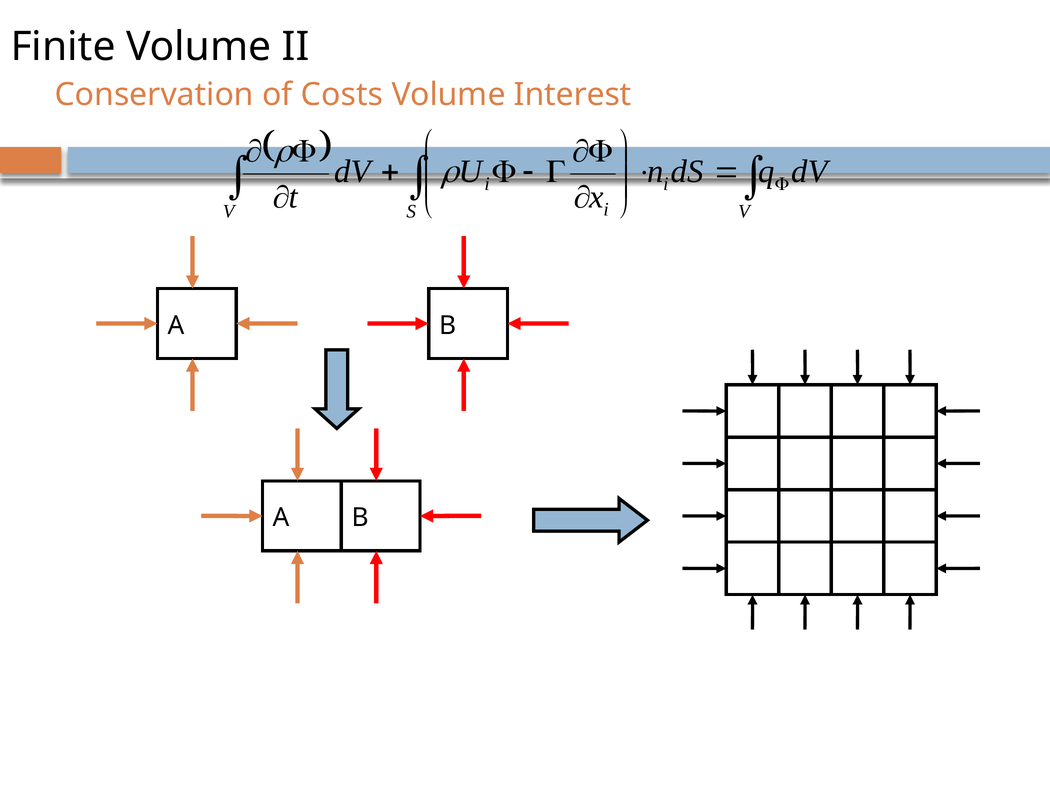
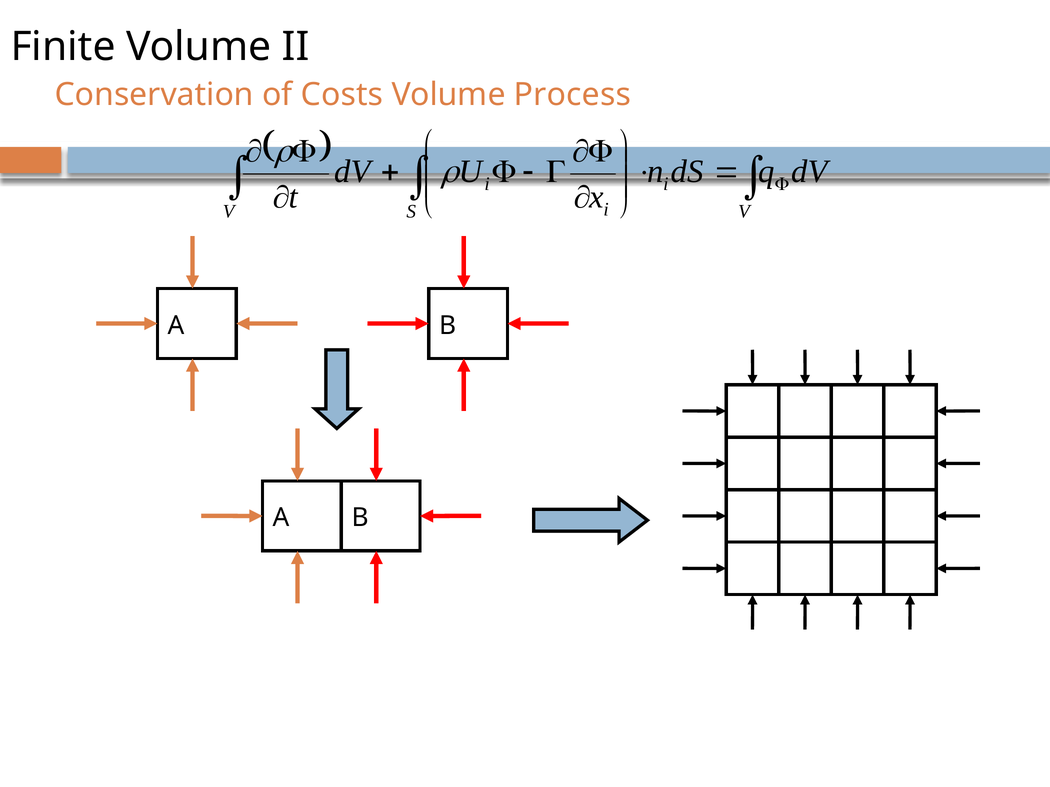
Interest: Interest -> Process (572, 95)
